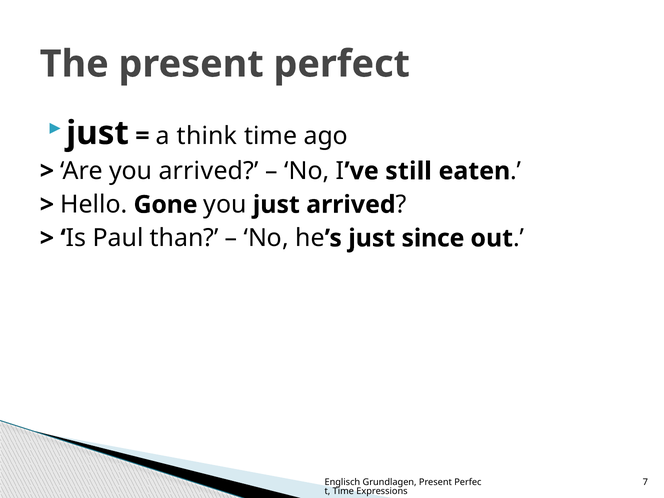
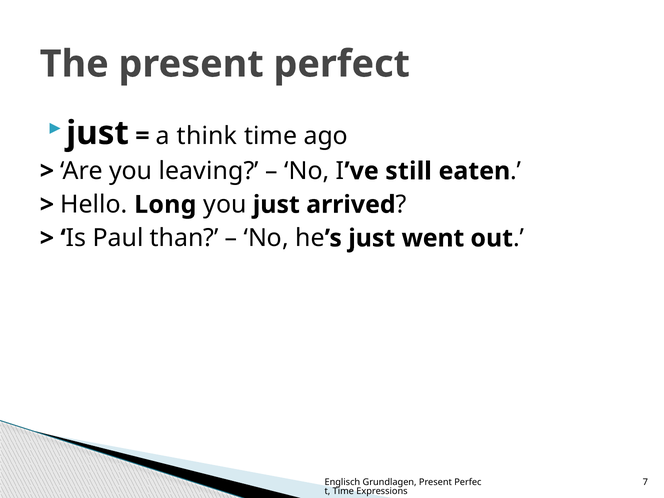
you arrived: arrived -> leaving (209, 171)
Gone: Gone -> Long (165, 205)
since: since -> went (433, 238)
